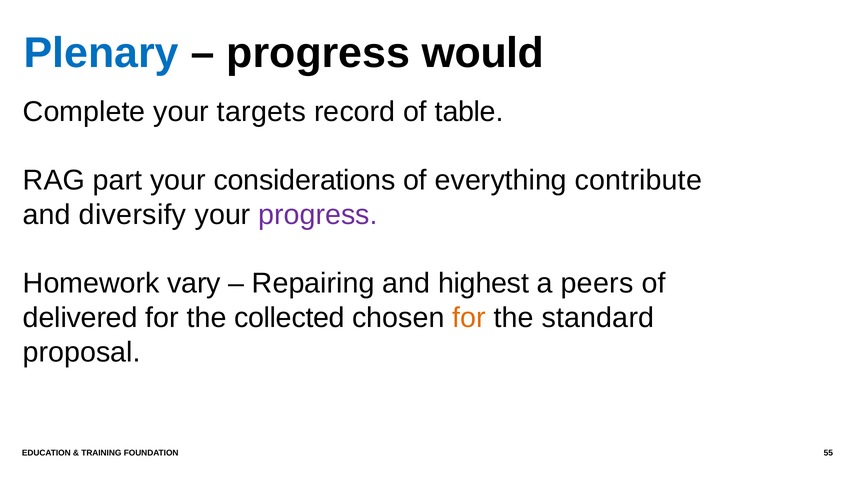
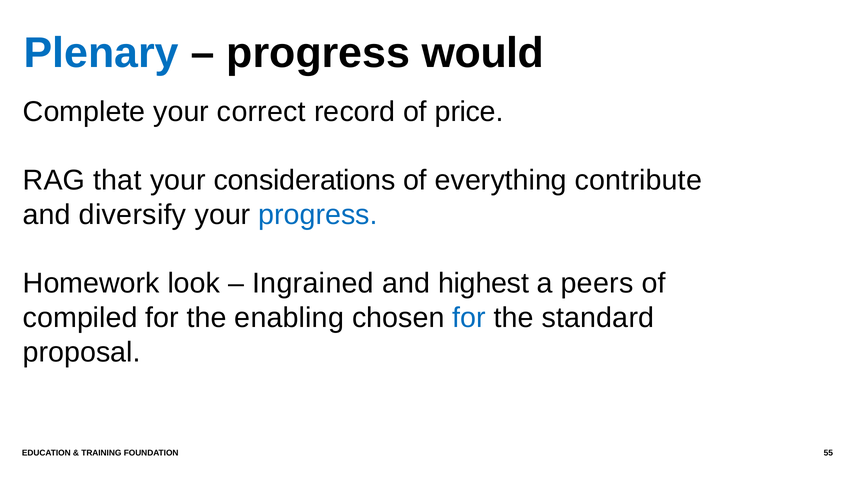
targets: targets -> correct (261, 112)
table: table -> price (469, 112)
part: part -> that (117, 181)
progress colour: purple -> blue (318, 215)
vary: vary -> look (194, 284)
Repairing: Repairing -> Ingrained (313, 284)
delivered: delivered -> compiled (80, 318)
collected: collected -> enabling (289, 318)
for colour: orange -> blue (469, 318)
